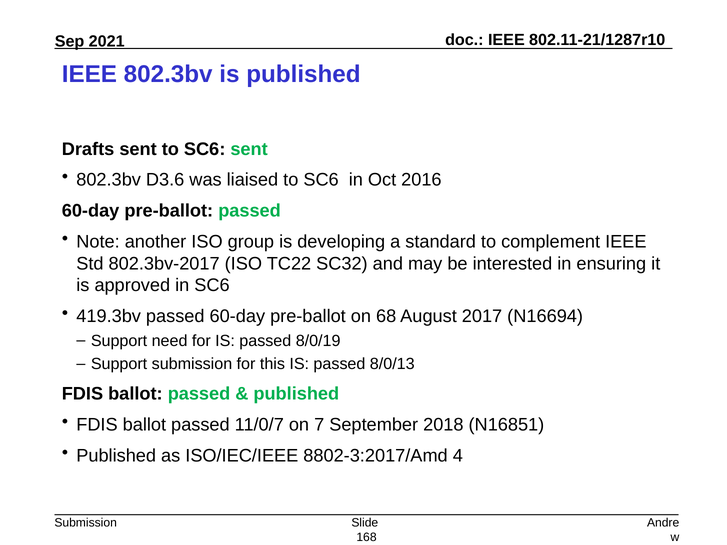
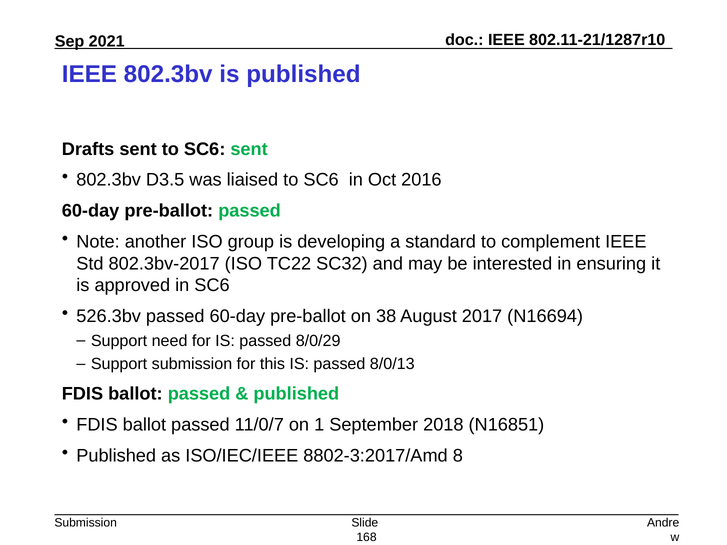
D3.6: D3.6 -> D3.5 (165, 180)
419.3bv: 419.3bv -> 526.3bv (109, 316)
68: 68 -> 38 (386, 316)
8/0/19: 8/0/19 -> 8/0/29 (318, 341)
7: 7 -> 1 (319, 425)
4: 4 -> 8 (458, 456)
